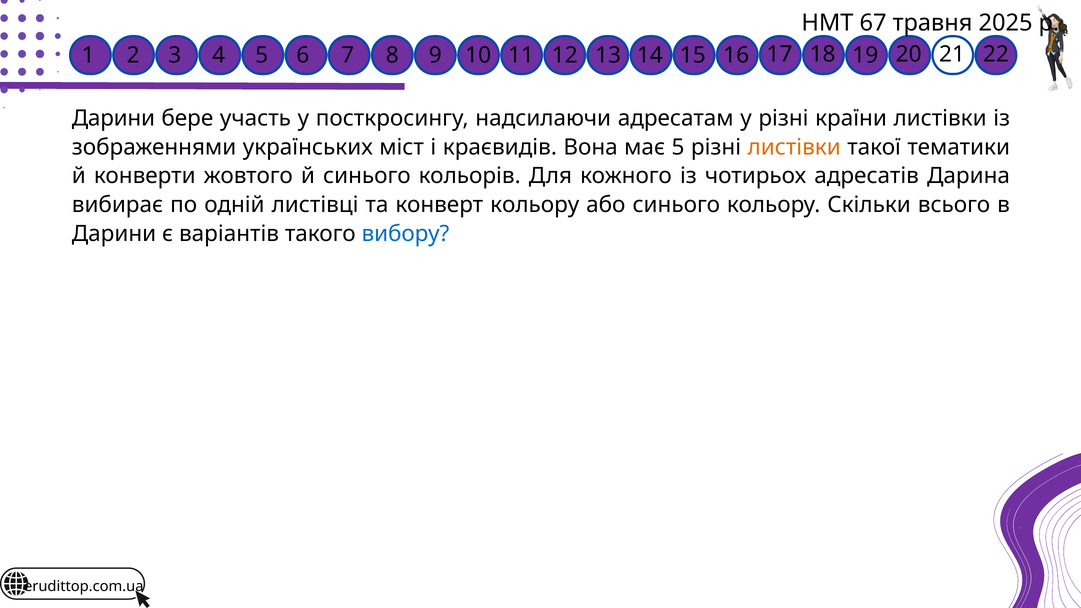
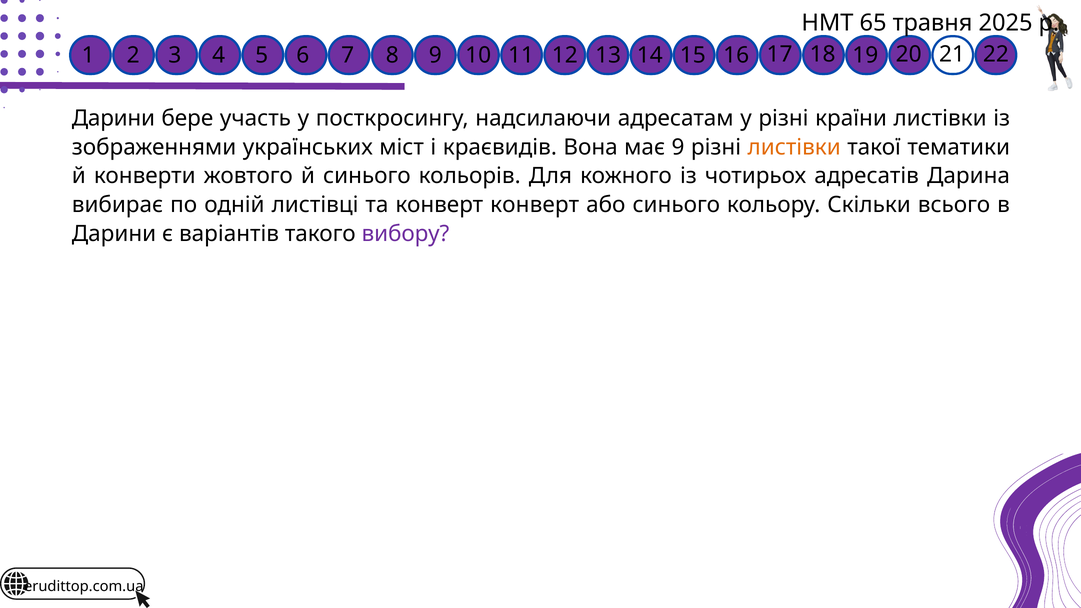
67: 67 -> 65 (873, 23)
має 5: 5 -> 9 (678, 147)
конверт кольору: кольору -> конверт (535, 205)
вибору colour: blue -> purple (405, 234)
